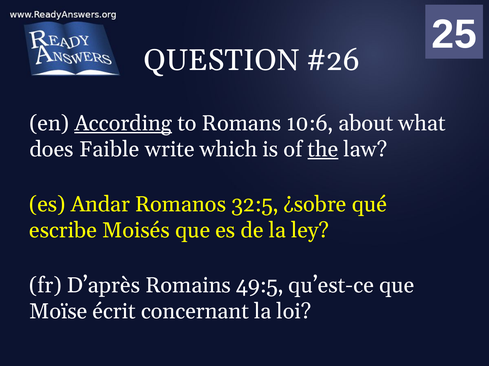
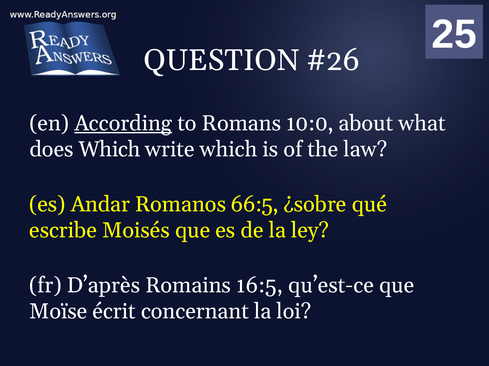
10:6: 10:6 -> 10:0 (310, 124)
does Faible: Faible -> Which (110, 150)
the underline: present -> none (323, 150)
32:5: 32:5 -> 66:5 (255, 205)
49:5: 49:5 -> 16:5 (260, 286)
